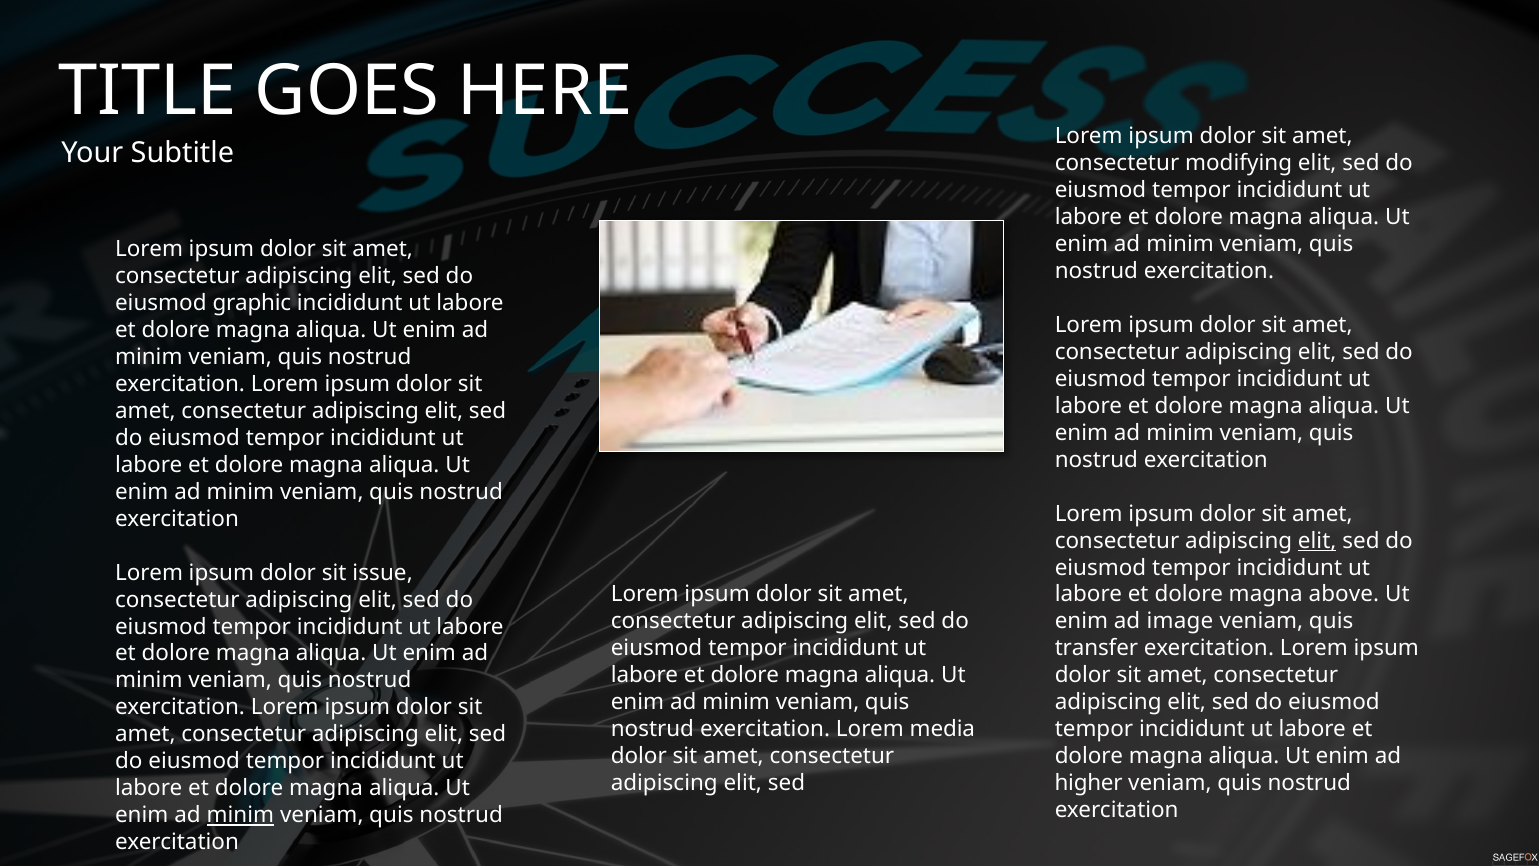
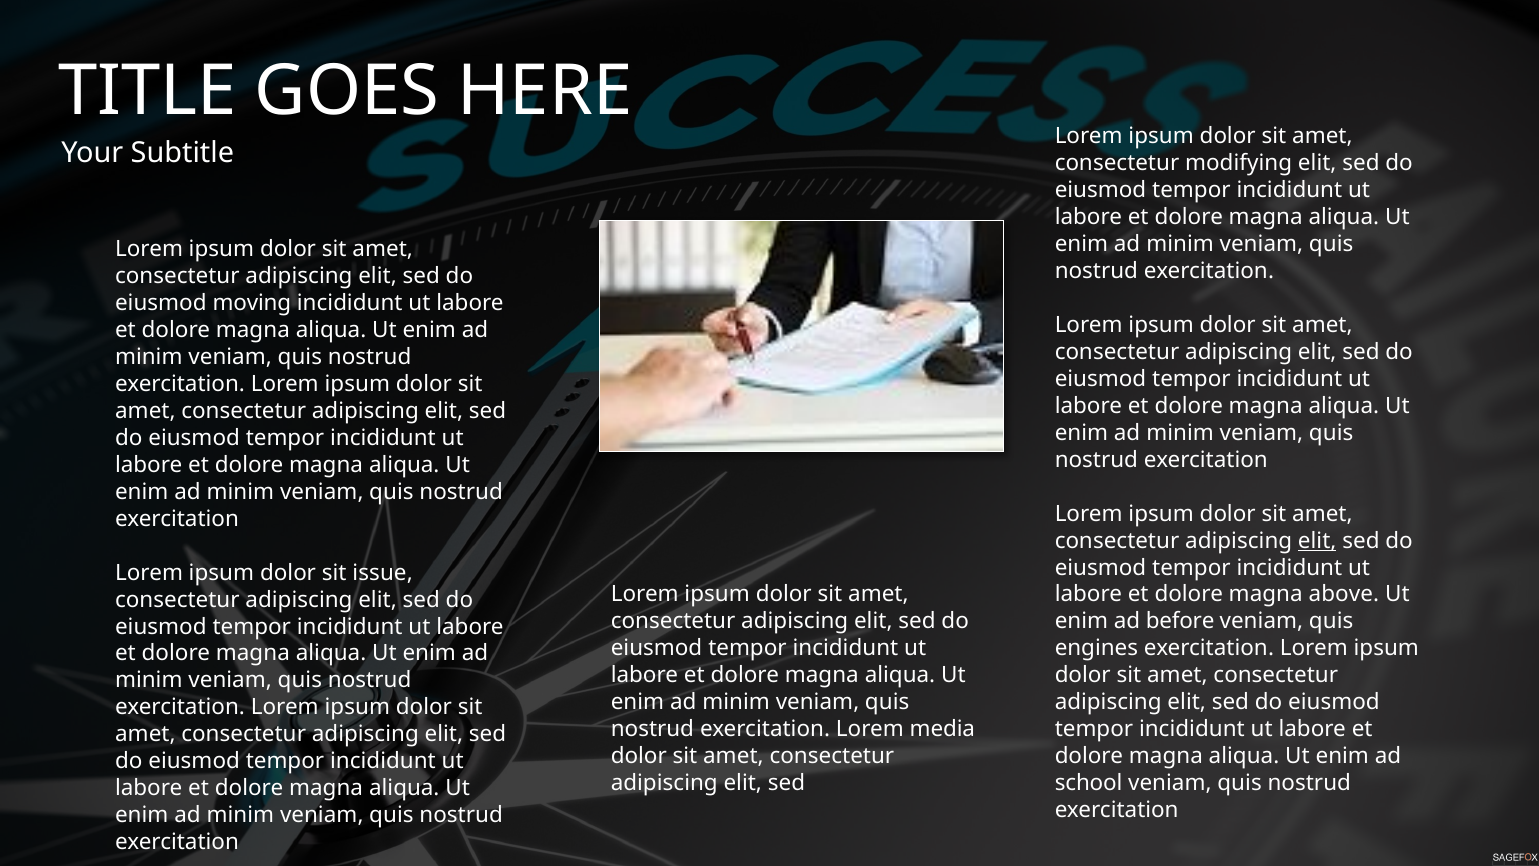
graphic: graphic -> moving (252, 303)
image: image -> before (1180, 621)
transfer: transfer -> engines (1096, 648)
higher: higher -> school (1089, 783)
minim underline: present -> none (240, 815)
